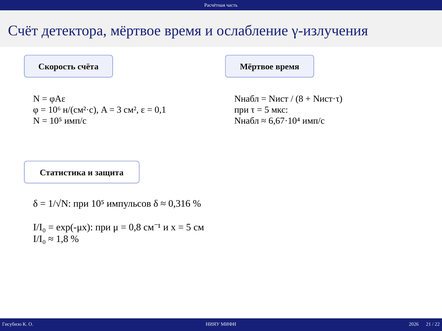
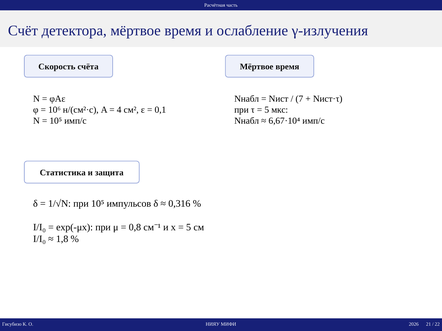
8: 8 -> 7 (299, 99)
3: 3 -> 4 (119, 110)
